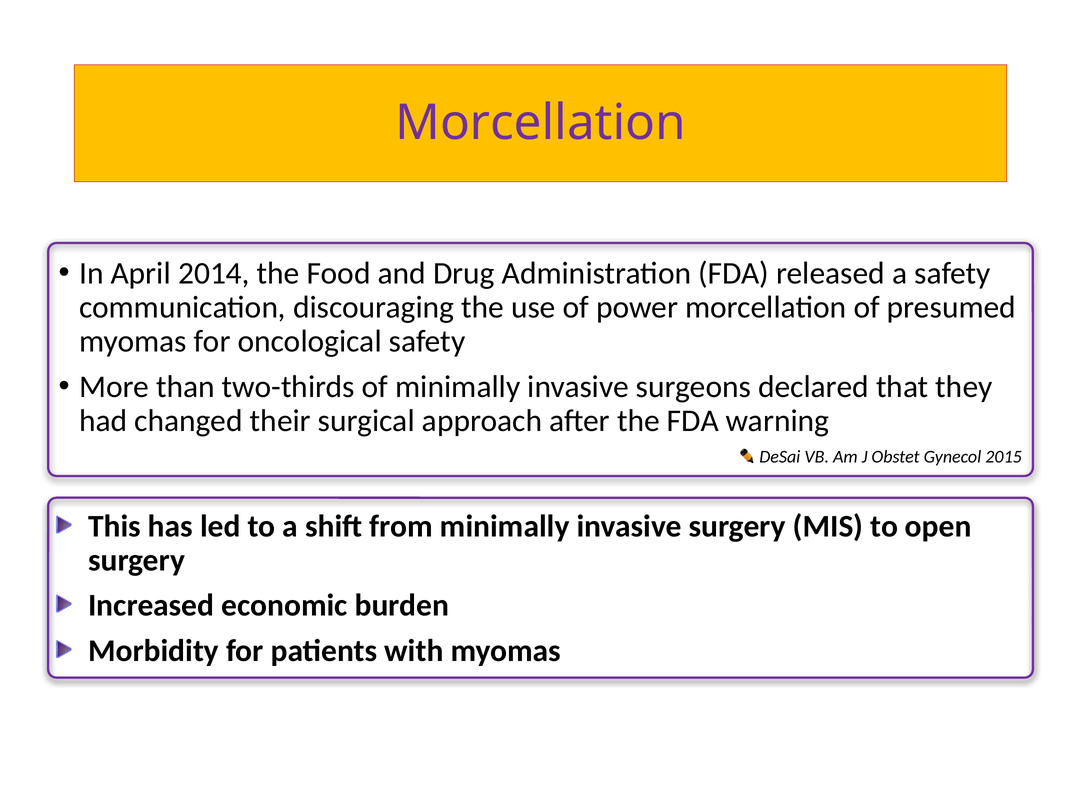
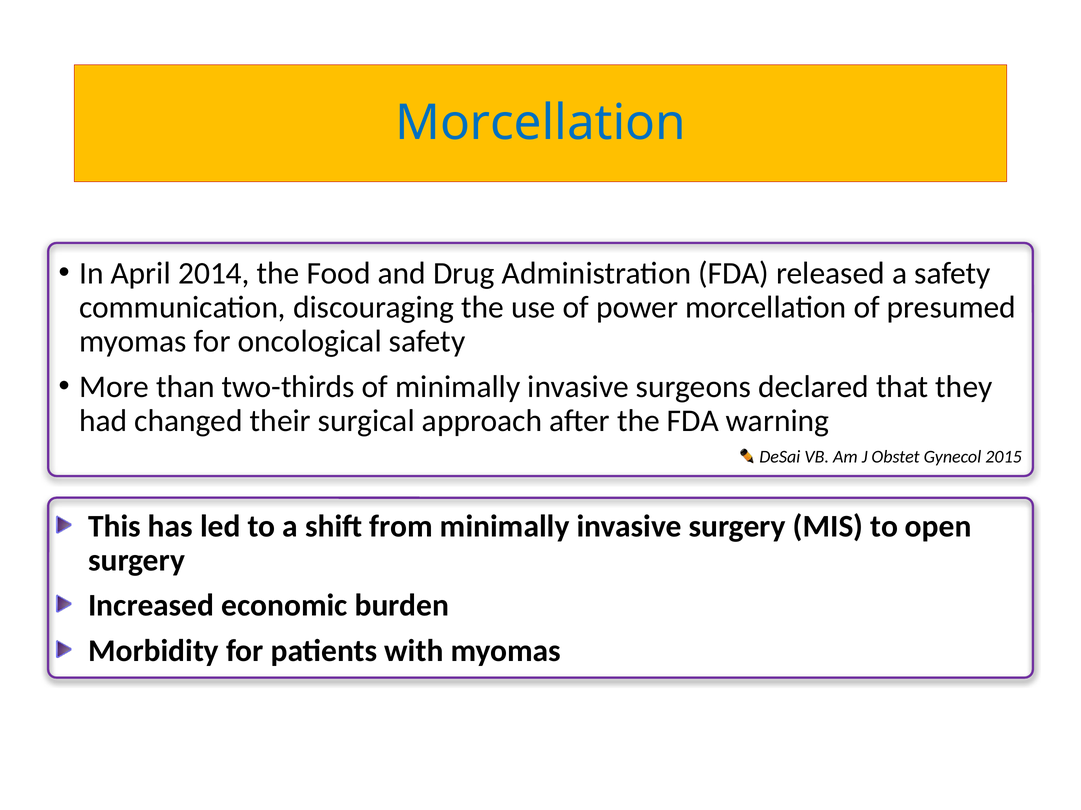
Morcellation colour: purple -> blue (540, 123)
